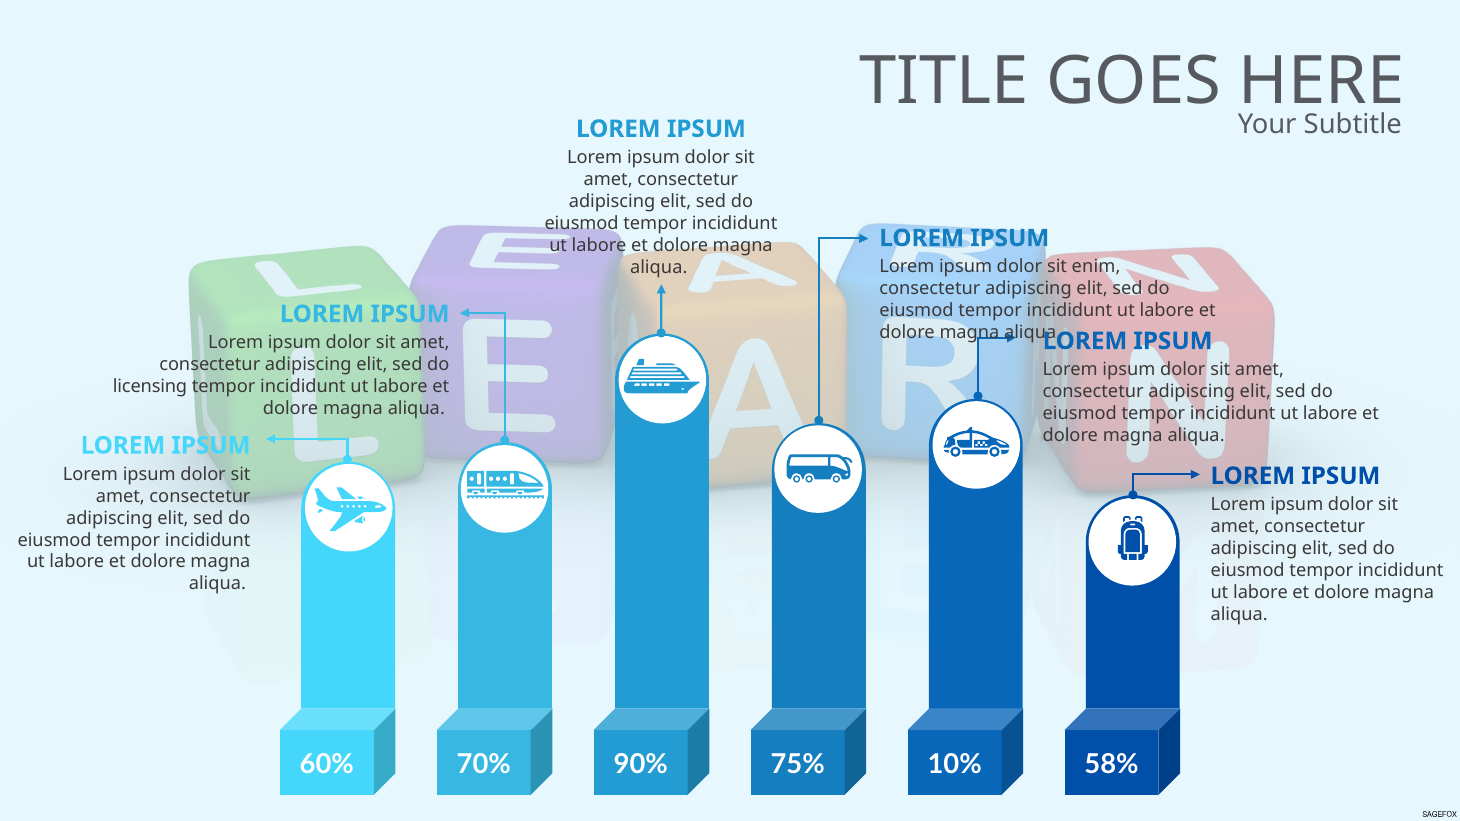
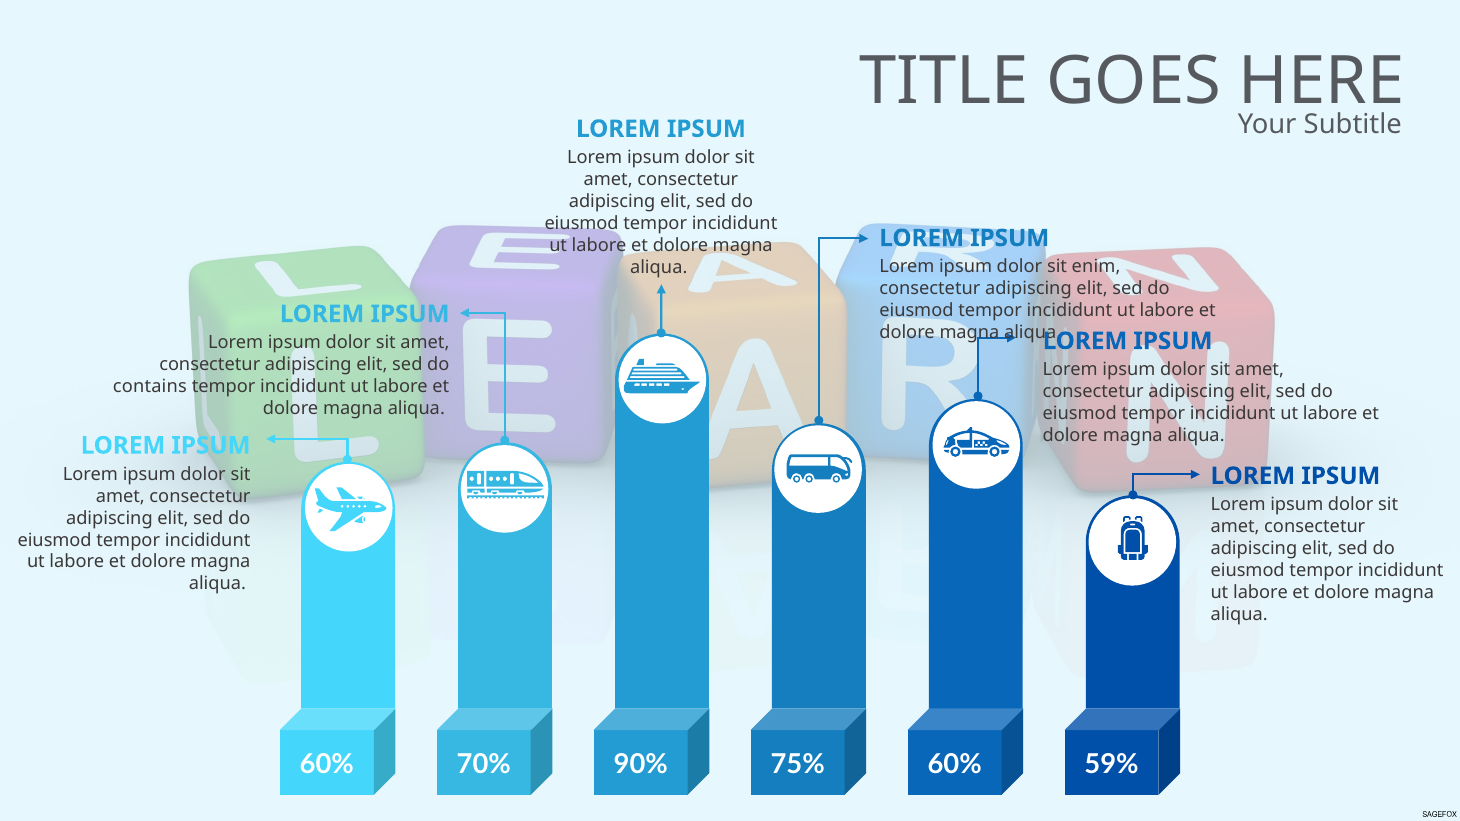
licensing: licensing -> contains (150, 387)
75% 10%: 10% -> 60% (955, 765)
58%: 58% -> 59% (1112, 765)
